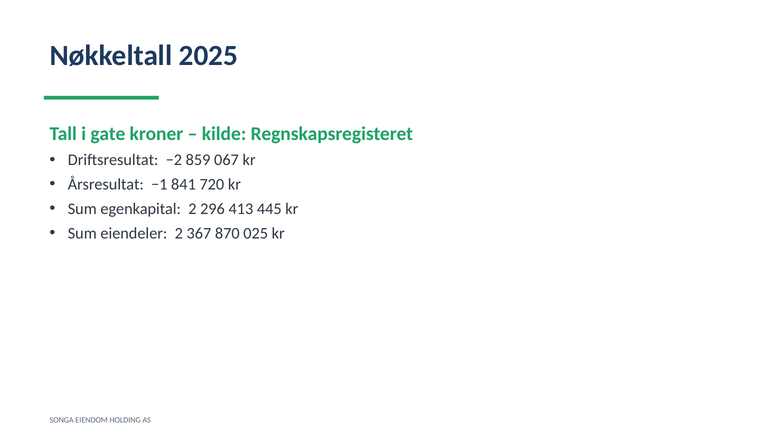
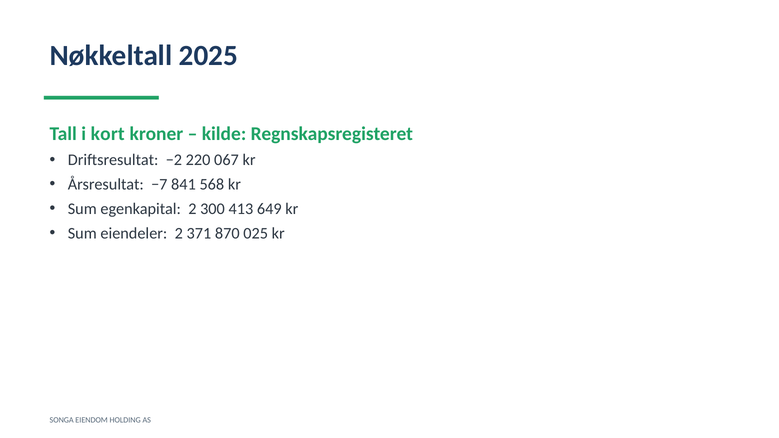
gate: gate -> kort (108, 134)
859: 859 -> 220 (198, 160)
−1: −1 -> −7 (159, 185)
720: 720 -> 568 (212, 185)
296: 296 -> 300 (212, 209)
445: 445 -> 649 (269, 209)
367: 367 -> 371 (199, 233)
